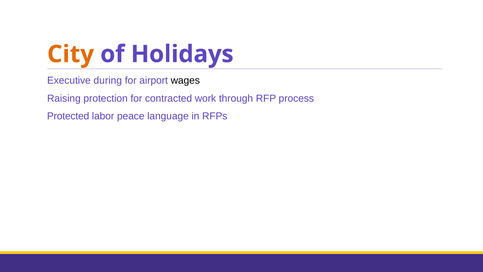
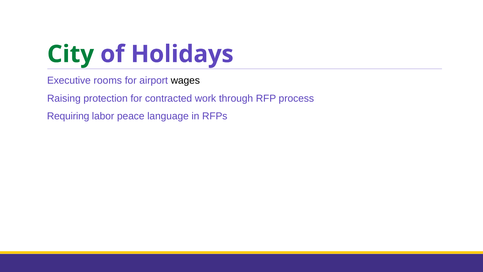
City colour: orange -> green (71, 54)
during: during -> rooms (108, 80)
Protected: Protected -> Requiring (68, 116)
